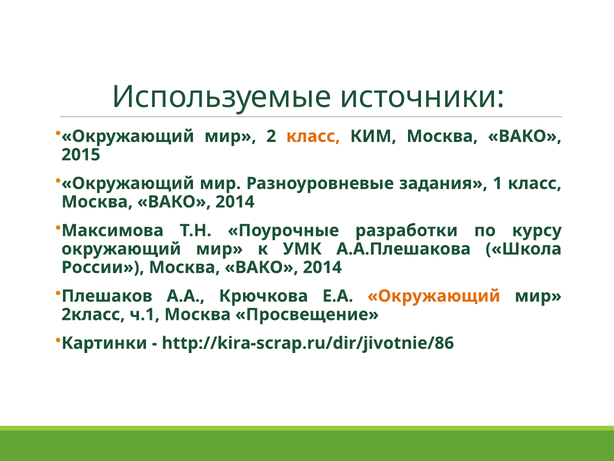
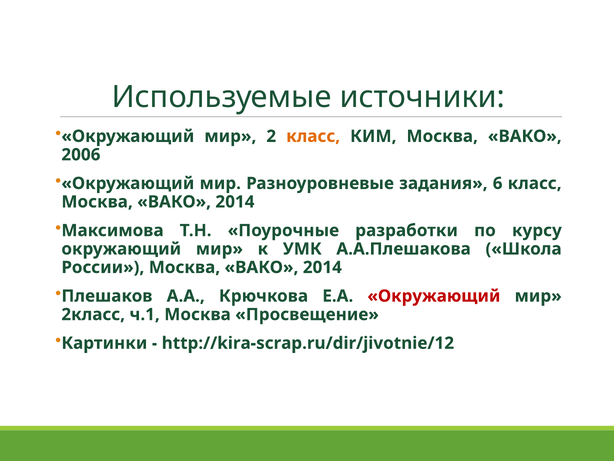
2015: 2015 -> 2006 (81, 155)
1: 1 -> 6 (498, 183)
Окружающий colour: orange -> red (434, 296)
http://kira-scrap.ru/dir/jivotnie/86: http://kira-scrap.ru/dir/jivotnie/86 -> http://kira-scrap.ru/dir/jivotnie/12 (308, 343)
